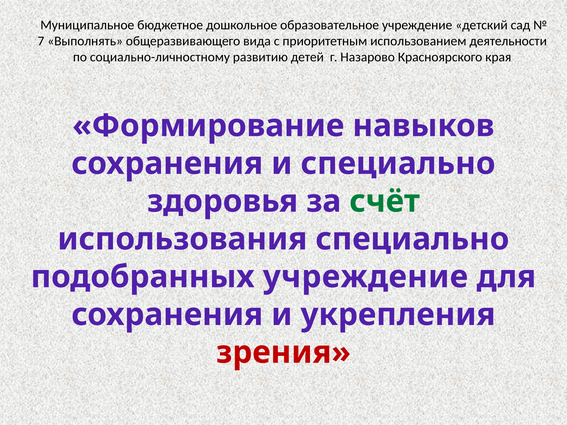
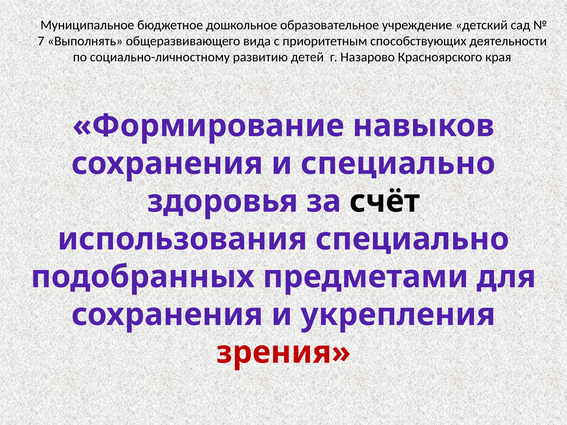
использованием: использованием -> способствующих (418, 41)
счёт colour: green -> black (385, 201)
подобранных учреждение: учреждение -> предметами (366, 277)
